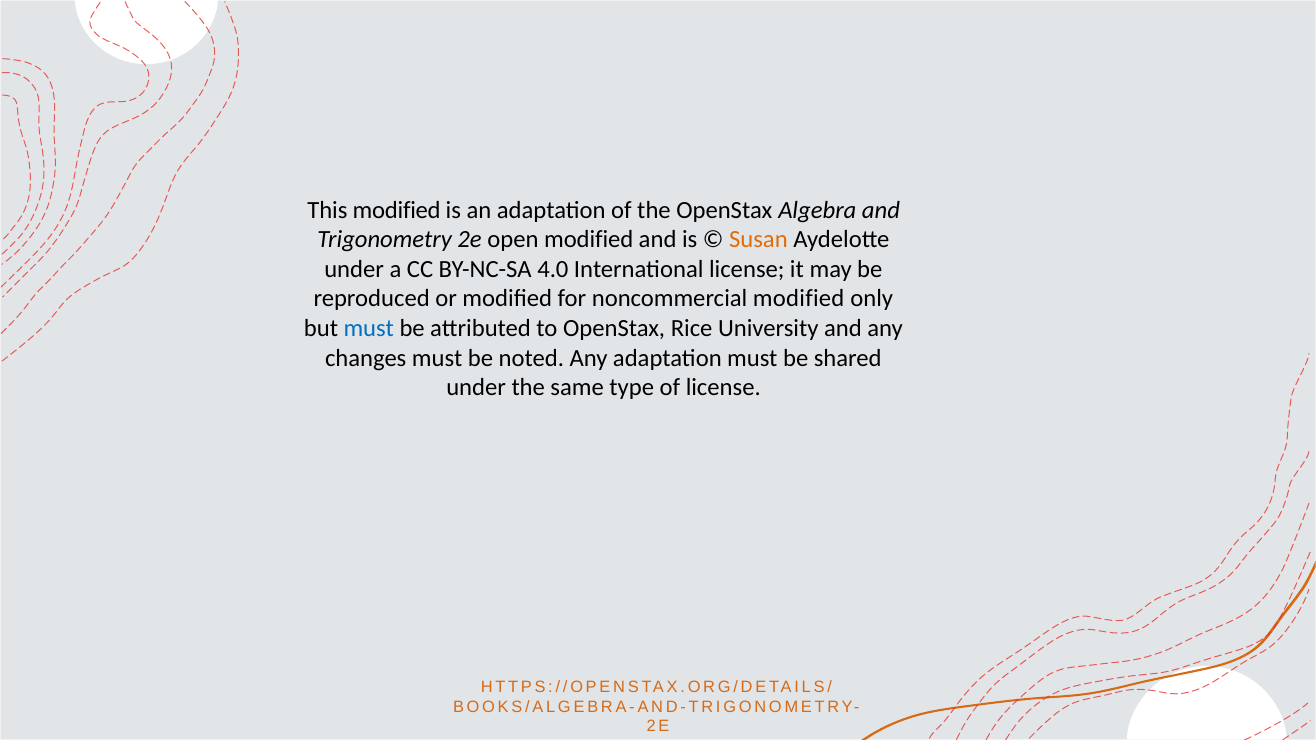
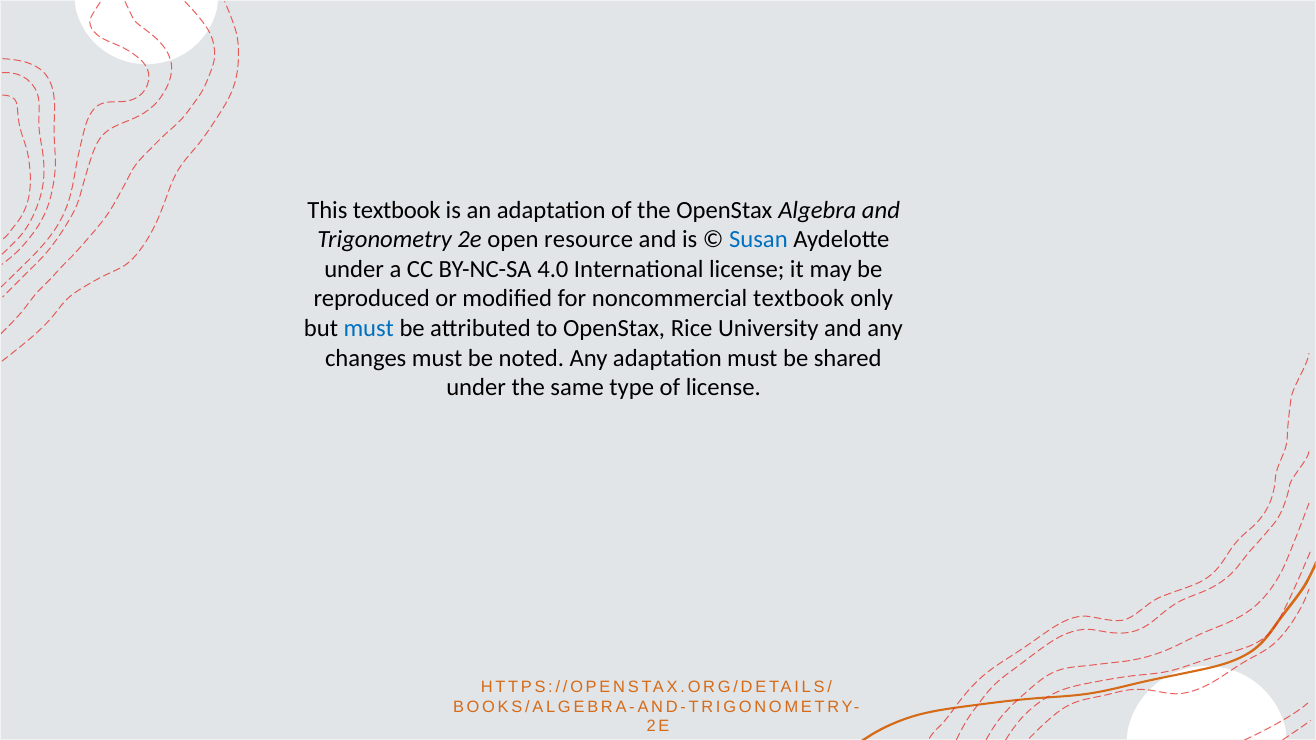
This modified: modified -> textbook (397, 210)
open modified: modified -> resource (589, 240)
Susan colour: orange -> blue (758, 240)
noncommercial modified: modified -> textbook (799, 299)
